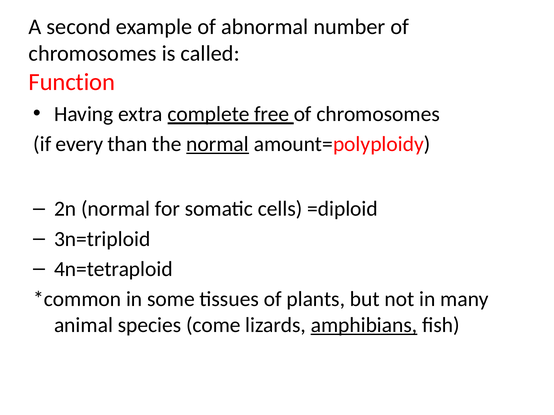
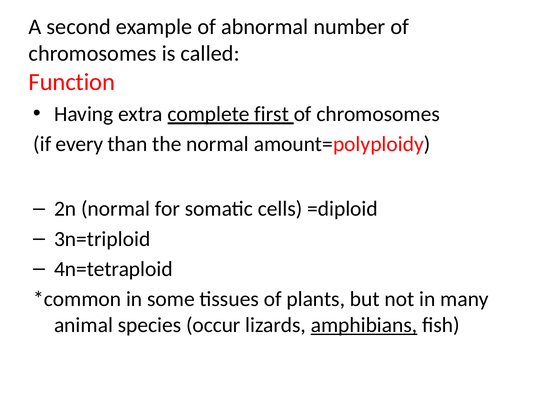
free: free -> first (272, 114)
normal underline: present -> none (218, 144)
come: come -> occur (213, 325)
